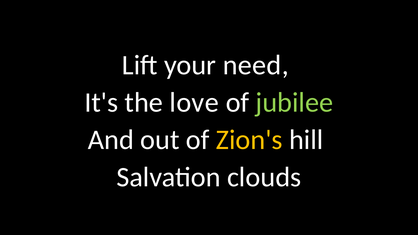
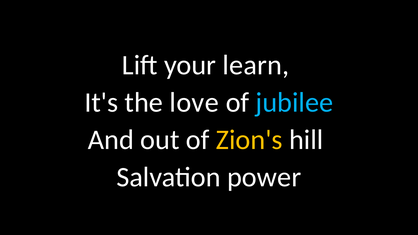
need: need -> learn (256, 65)
jubilee colour: light green -> light blue (294, 103)
clouds: clouds -> power (264, 177)
